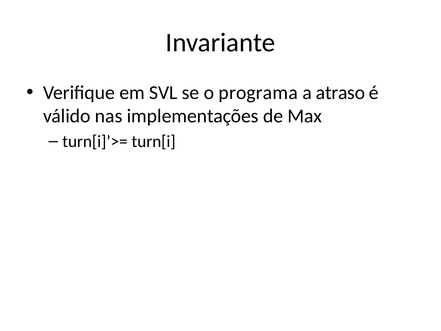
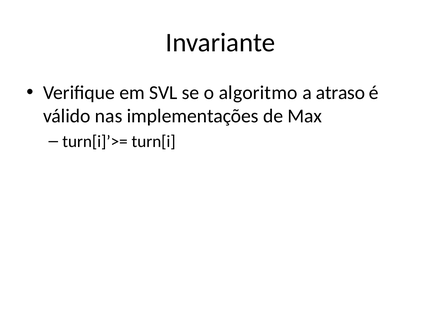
programa: programa -> algoritmo (258, 93)
